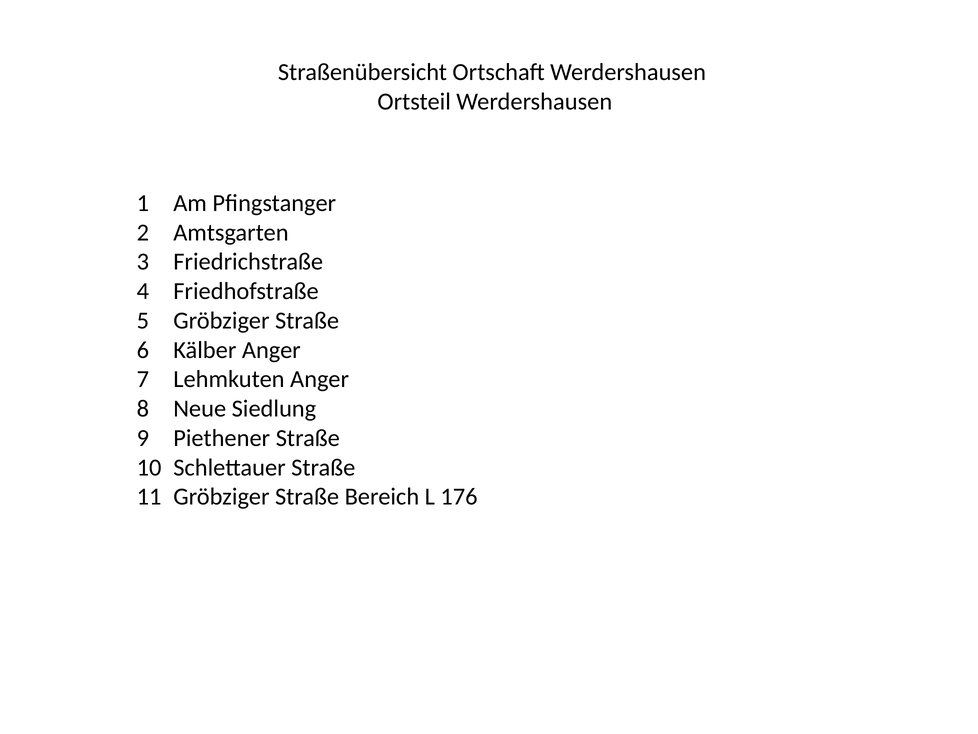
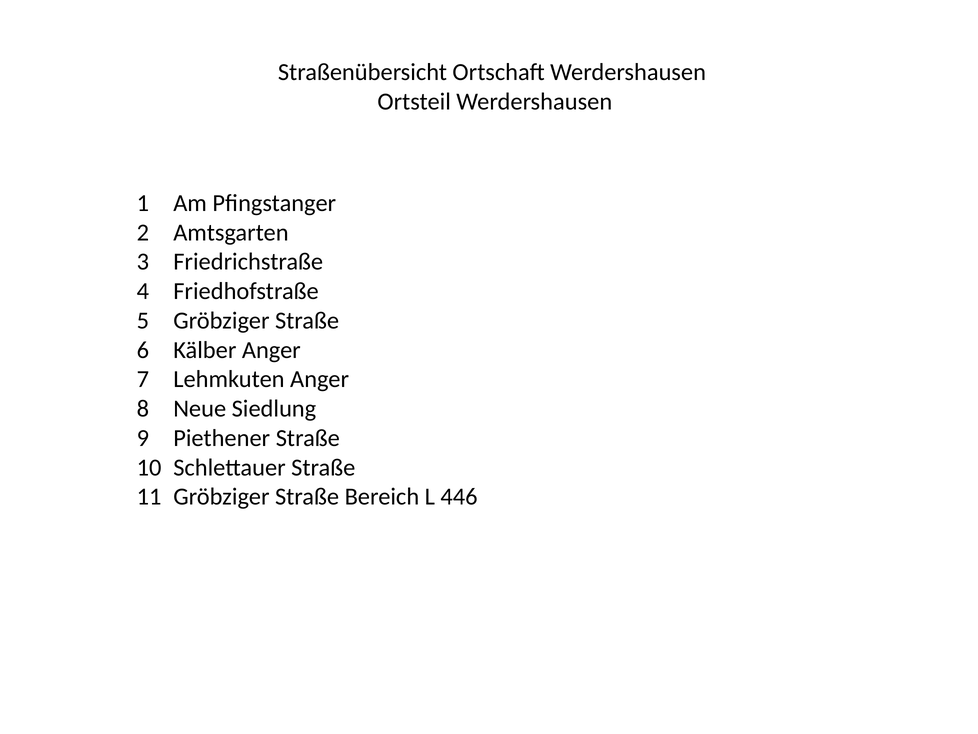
176: 176 -> 446 (459, 496)
